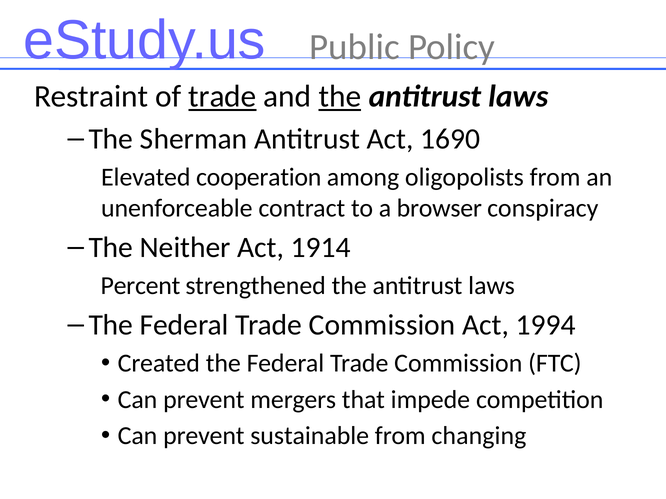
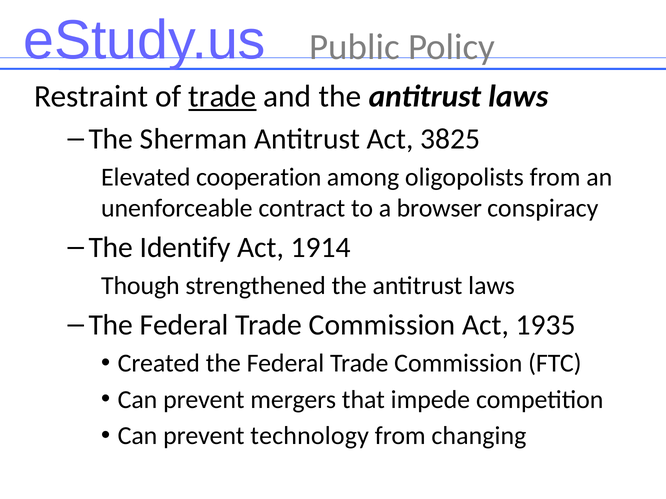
the underline: present -> none (340, 97)
1690: 1690 -> 3825 (450, 139)
Neither: Neither -> Identify (185, 248)
Percent: Percent -> Though (140, 286)
1994: 1994 -> 1935 (546, 326)
sustainable: sustainable -> technology (310, 436)
